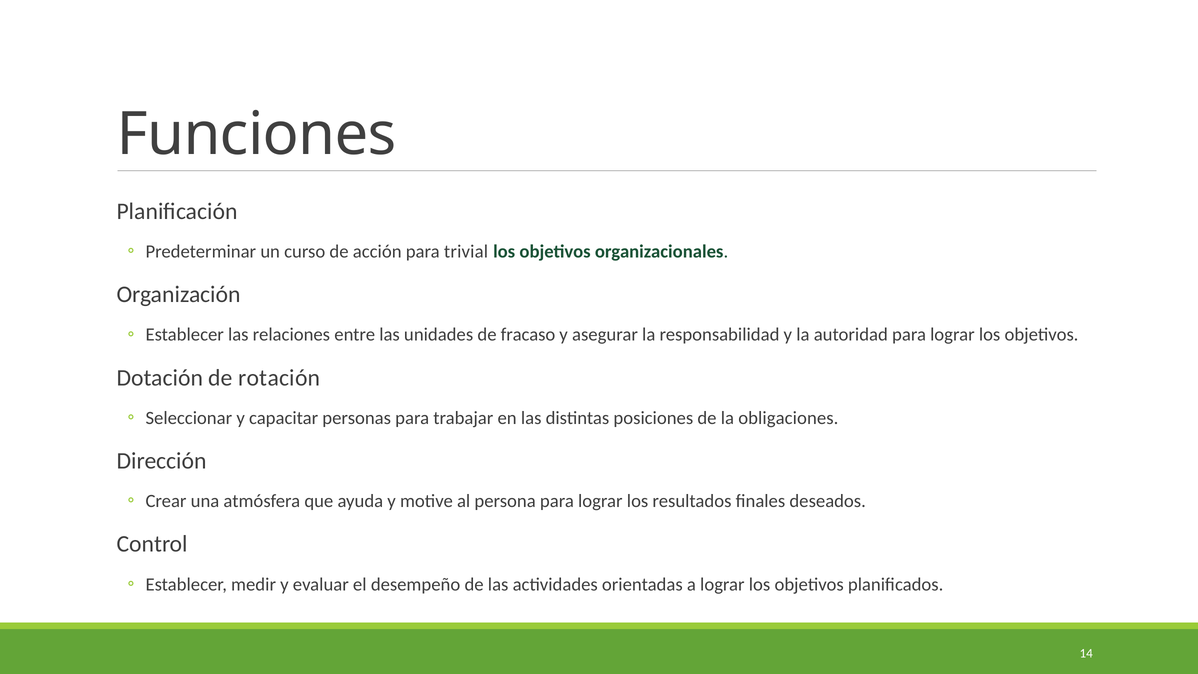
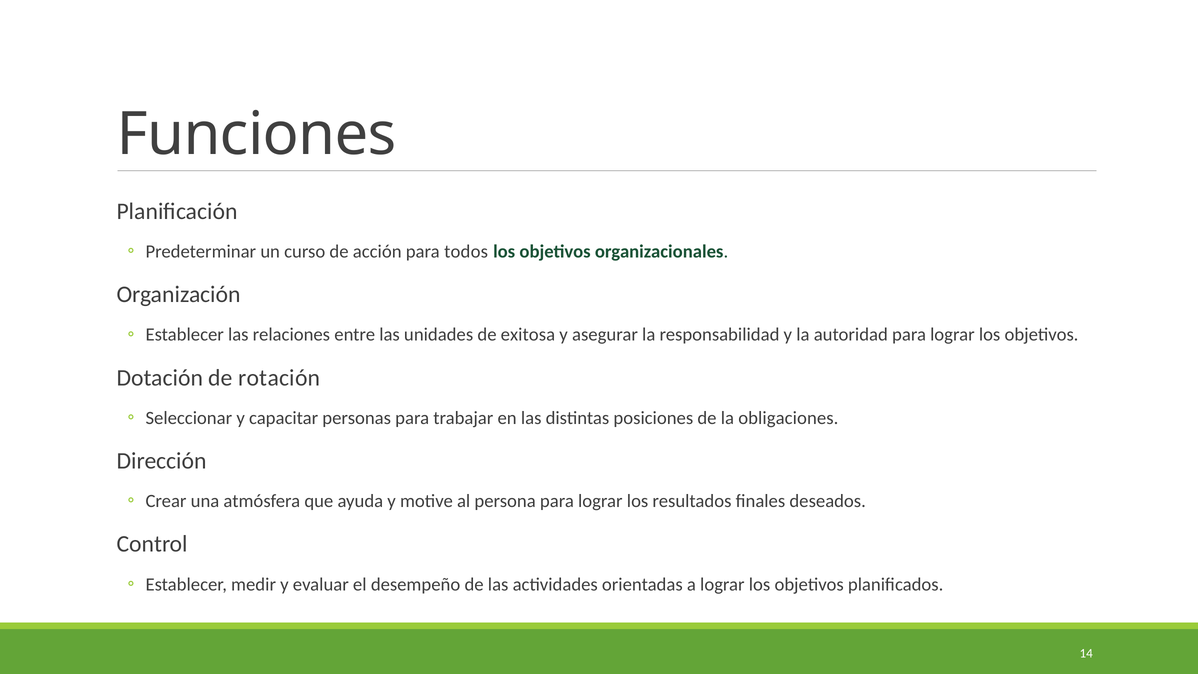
trivial: trivial -> todos (466, 252)
fracaso: fracaso -> exitosa (528, 335)
